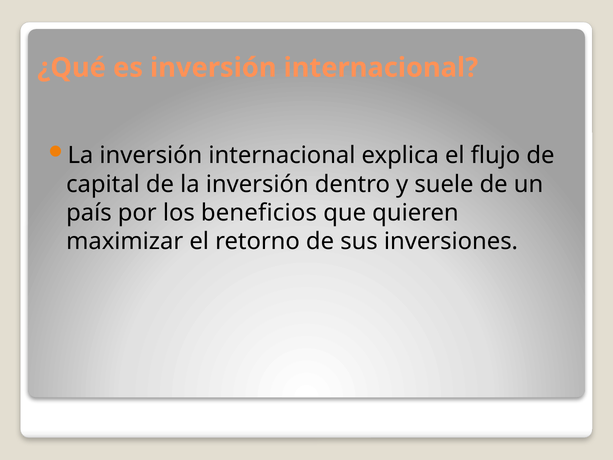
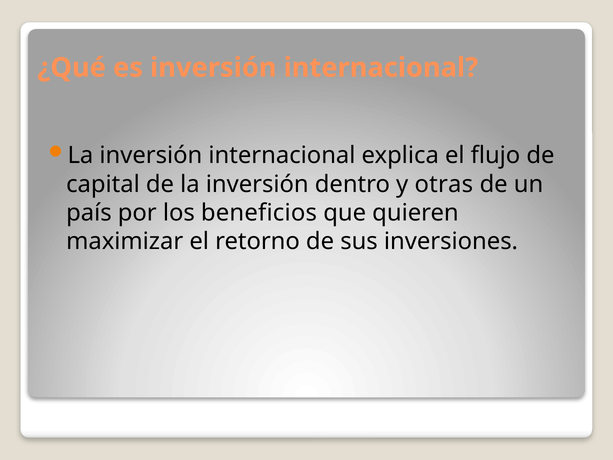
suele: suele -> otras (444, 184)
